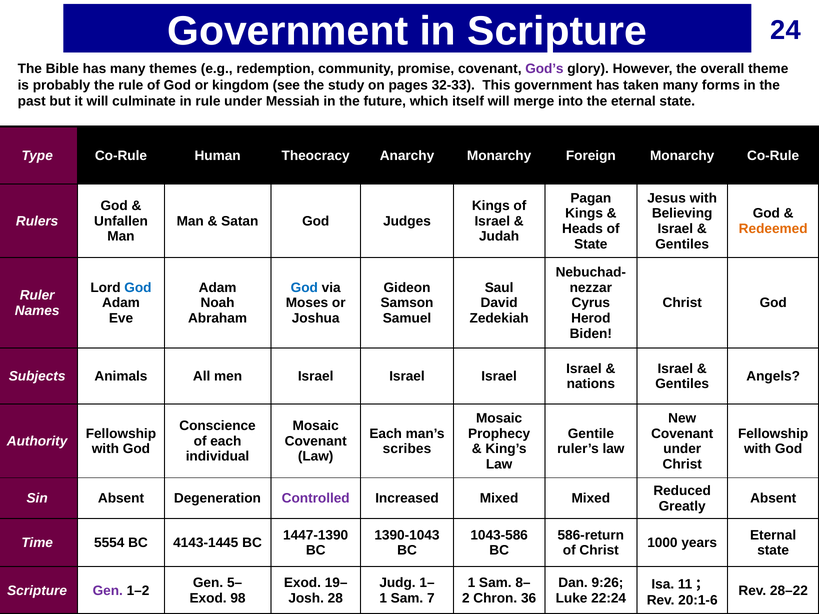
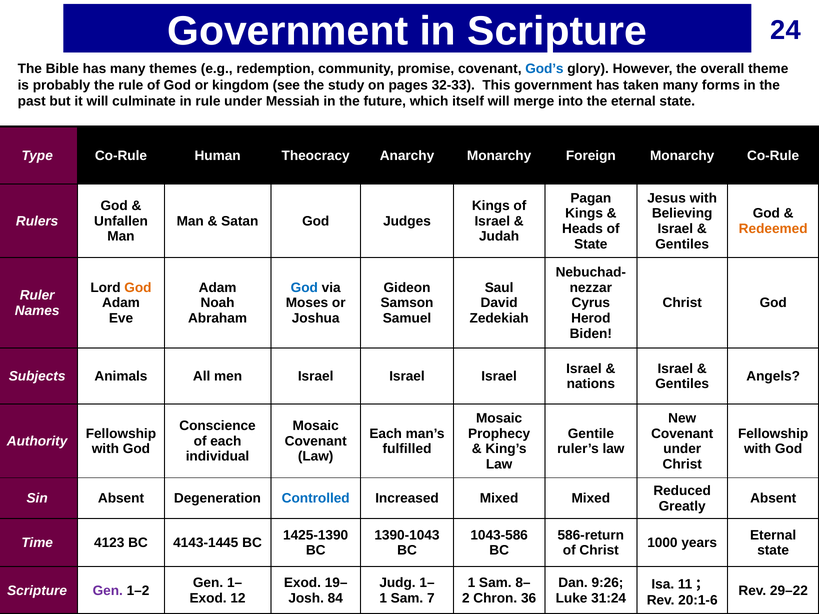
God’s colour: purple -> blue (544, 69)
God colour: blue -> orange (138, 288)
scribes: scribes -> fulfilled (407, 449)
Controlled colour: purple -> blue (316, 499)
1447-1390: 1447-1390 -> 1425-1390 (316, 535)
5554: 5554 -> 4123 (109, 543)
Gen 5–: 5– -> 1– (235, 583)
28–22: 28–22 -> 29–22 (789, 591)
98: 98 -> 12 (238, 598)
28: 28 -> 84 (335, 598)
22:24: 22:24 -> 31:24 (609, 598)
